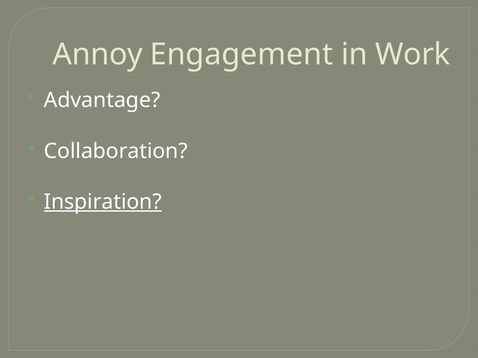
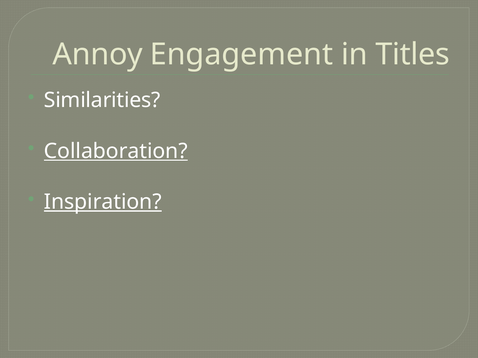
Work: Work -> Titles (413, 54)
Advantage: Advantage -> Similarities (102, 100)
Collaboration underline: none -> present (116, 151)
